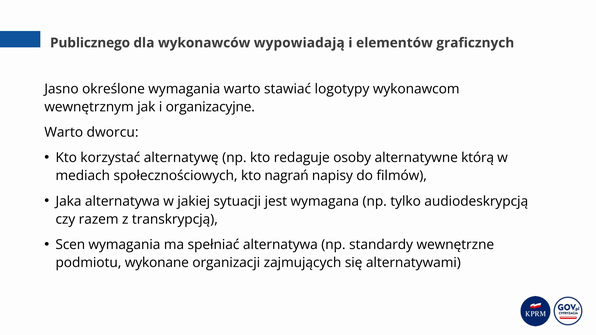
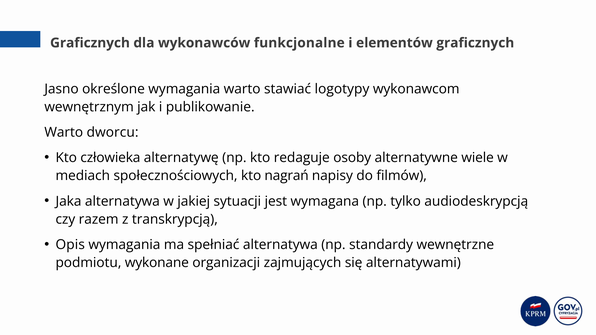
Publicznego: Publicznego -> Graficznych (90, 43)
wypowiadają: wypowiadają -> funkcjonalne (299, 43)
organizacyjne: organizacyjne -> publikowanie (210, 107)
korzystać: korzystać -> człowieka (110, 158)
którą: którą -> wiele (478, 158)
Scen: Scen -> Opis (70, 245)
